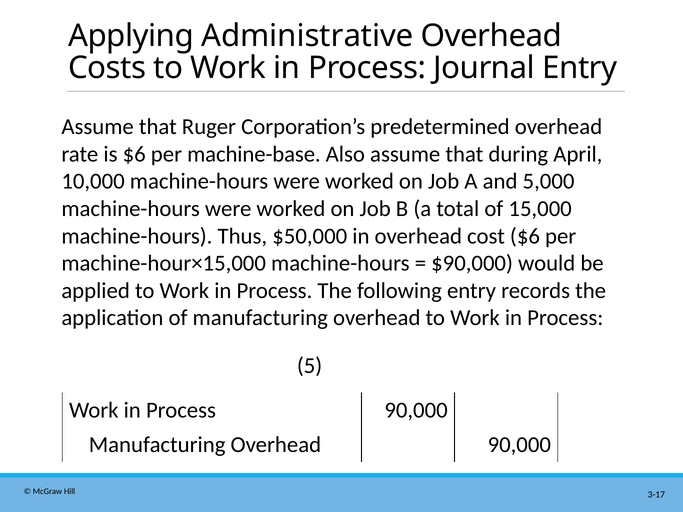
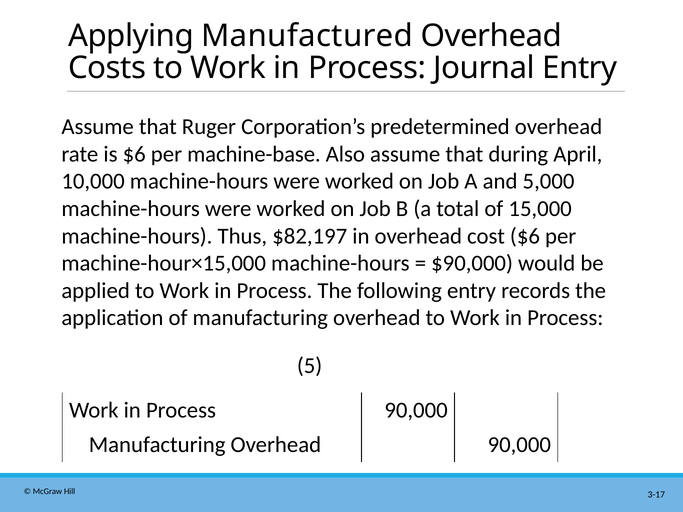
Administrative: Administrative -> Manufactured (307, 36)
$50,000: $50,000 -> $82,197 (310, 236)
